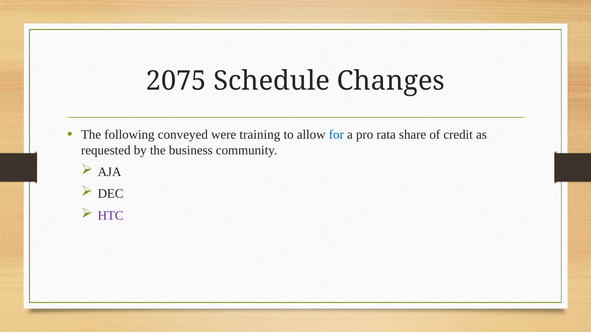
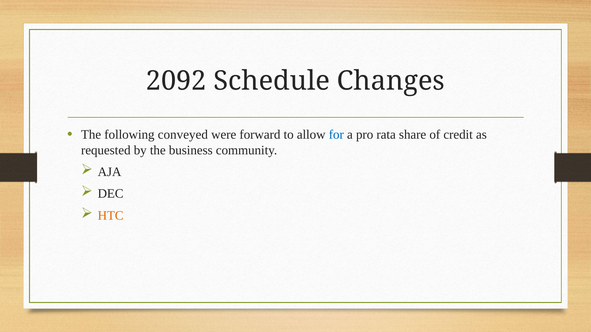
2075: 2075 -> 2092 (176, 81)
training: training -> forward (260, 135)
HTC colour: purple -> orange (111, 216)
